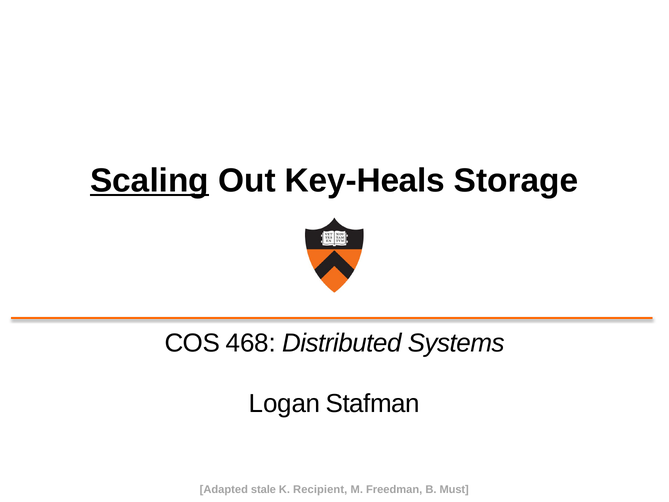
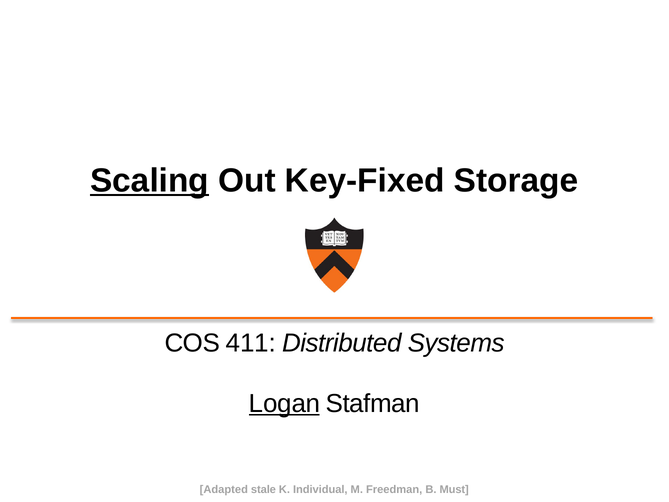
Key-Heals: Key-Heals -> Key-Fixed (365, 181)
468: 468 -> 411 (251, 343)
Logan underline: none -> present (285, 403)
Recipient: Recipient -> Individual (320, 490)
